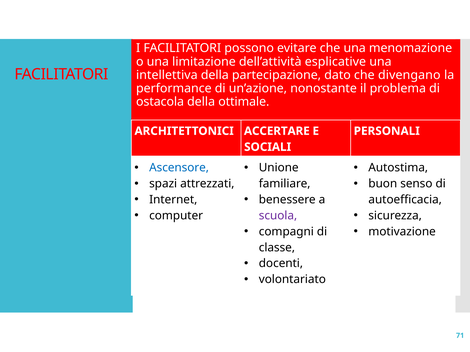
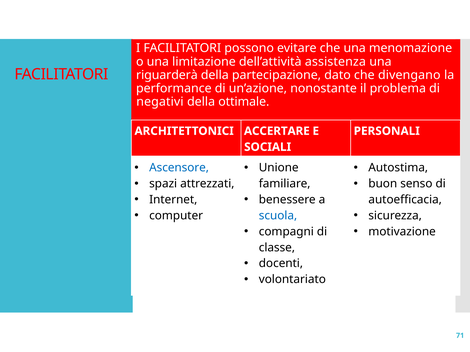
esplicative: esplicative -> assistenza (335, 62)
intellettiva: intellettiva -> riguarderà (167, 75)
ostacola: ostacola -> negativi (160, 102)
scuola colour: purple -> blue (278, 216)
